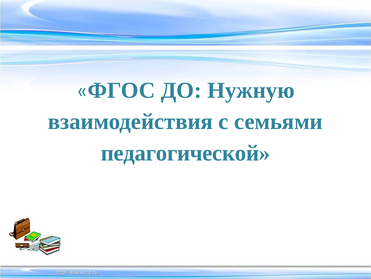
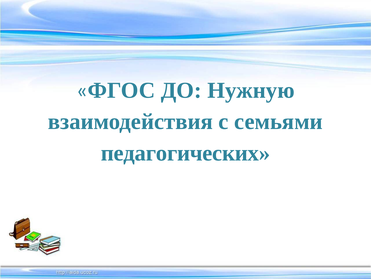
педагогической: педагогической -> педагогических (186, 153)
